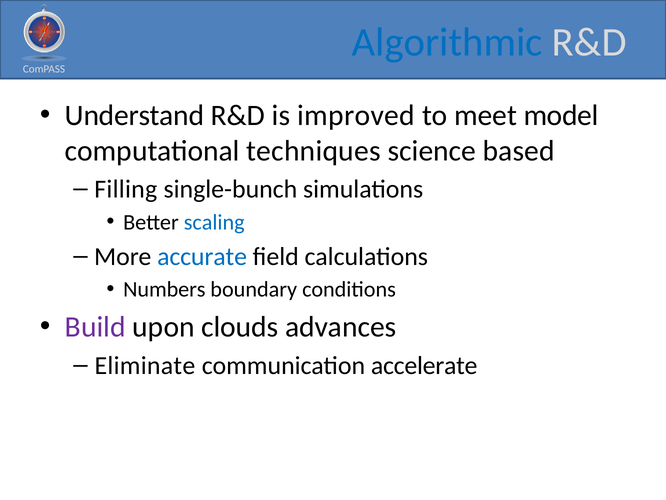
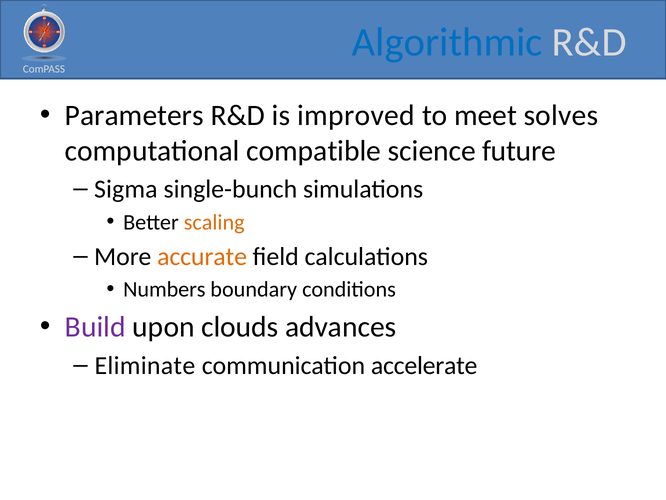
Understand: Understand -> Parameters (134, 115)
model: model -> solves (561, 115)
techniques: techniques -> compatible (314, 151)
based: based -> future (519, 151)
Filling: Filling -> Sigma (126, 189)
scaling colour: blue -> orange (214, 222)
accurate colour: blue -> orange (202, 256)
